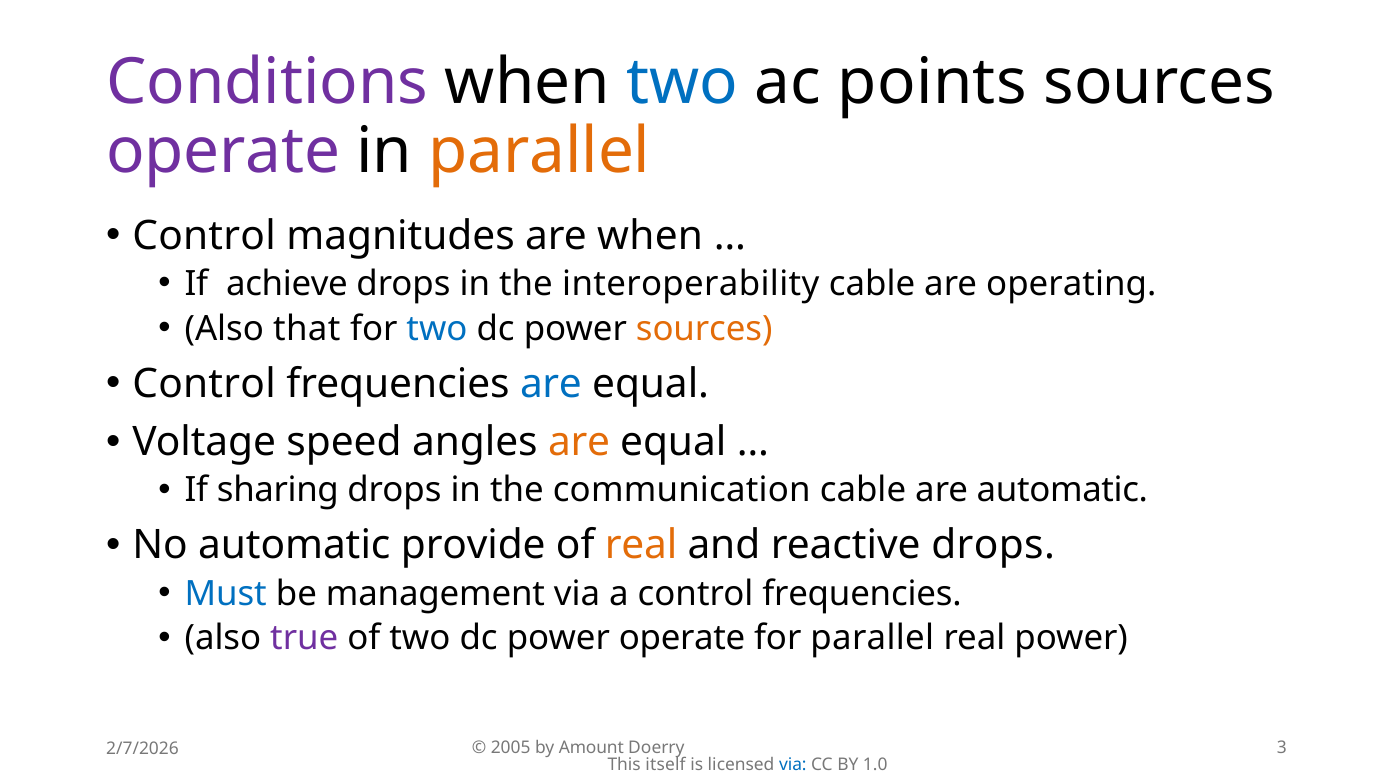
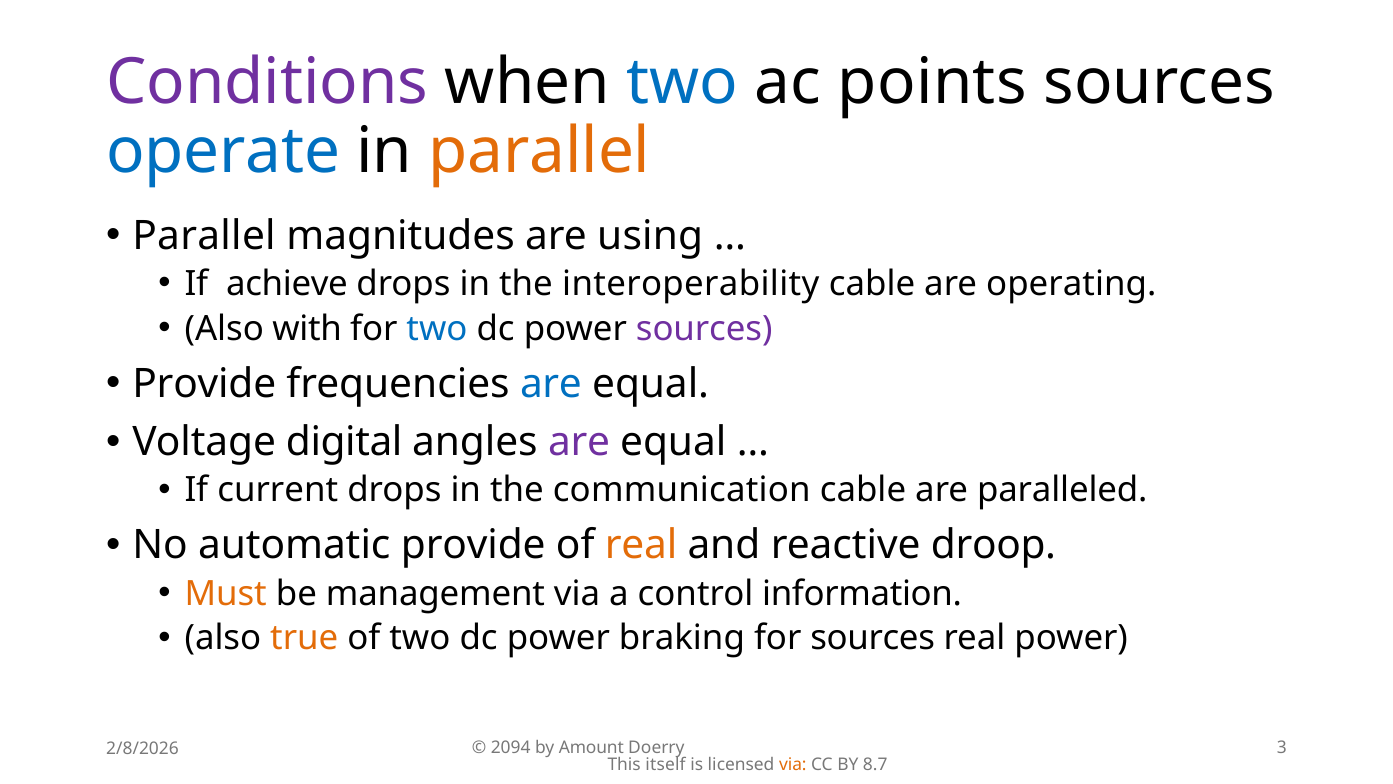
operate colour: purple -> blue (223, 151)
Control: Control -> Parallel (204, 236)
are when: when -> using (650, 236)
that: that -> with (307, 328)
sources colour: orange -> purple (704, 328)
Control: Control -> Provide (204, 384)
speed: speed -> digital (344, 442)
are colour: orange -> purple (579, 442)
sharing: sharing -> current (278, 490)
are automatic: automatic -> paralleled (1062, 490)
reactive drops: drops -> droop (994, 545)
Must colour: blue -> orange (226, 593)
a control frequencies: frequencies -> information (862, 593)
true colour: purple -> orange (304, 638)
power operate: operate -> braking (682, 638)
for parallel: parallel -> sources (873, 638)
2005: 2005 -> 2094 (511, 747)
2/7/2026: 2/7/2026 -> 2/8/2026 (142, 748)
via colour: blue -> orange (793, 764)
1.0: 1.0 -> 8.7 (875, 764)
